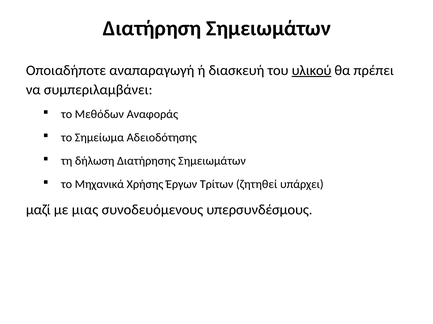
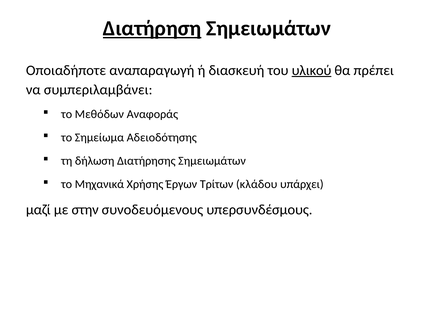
Διατήρηση underline: none -> present (152, 29)
ζητηθεί: ζητηθεί -> κλάδου (257, 185)
μιας: μιας -> στην (85, 210)
